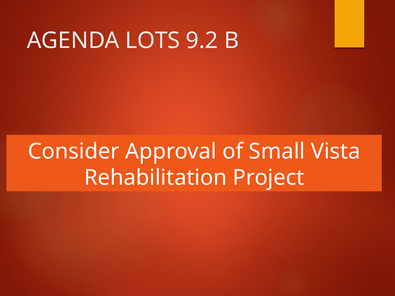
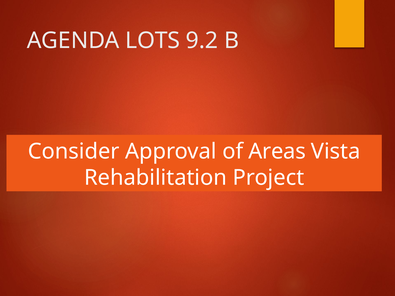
Small: Small -> Areas (277, 152)
